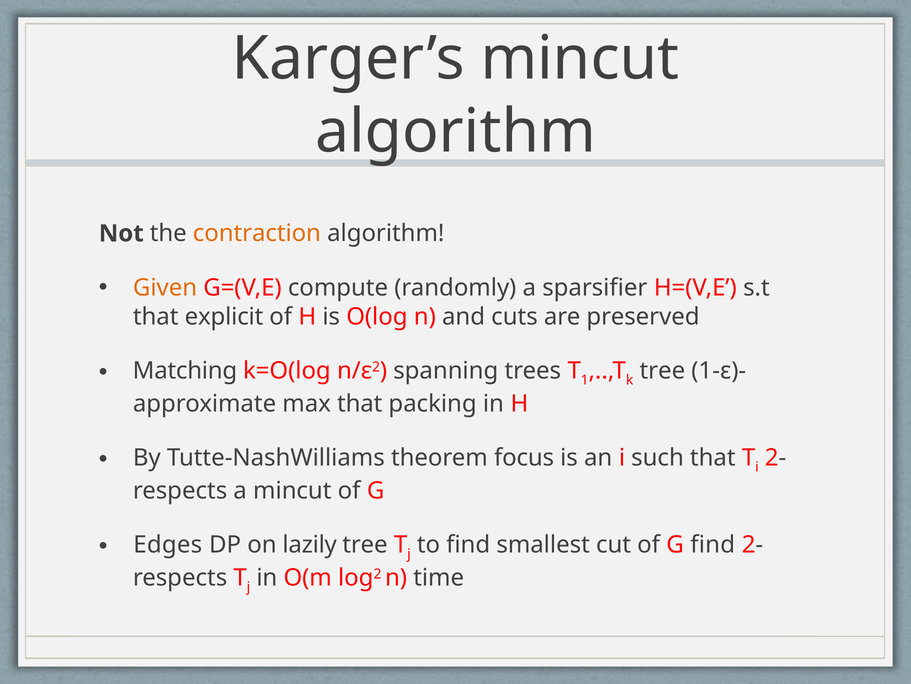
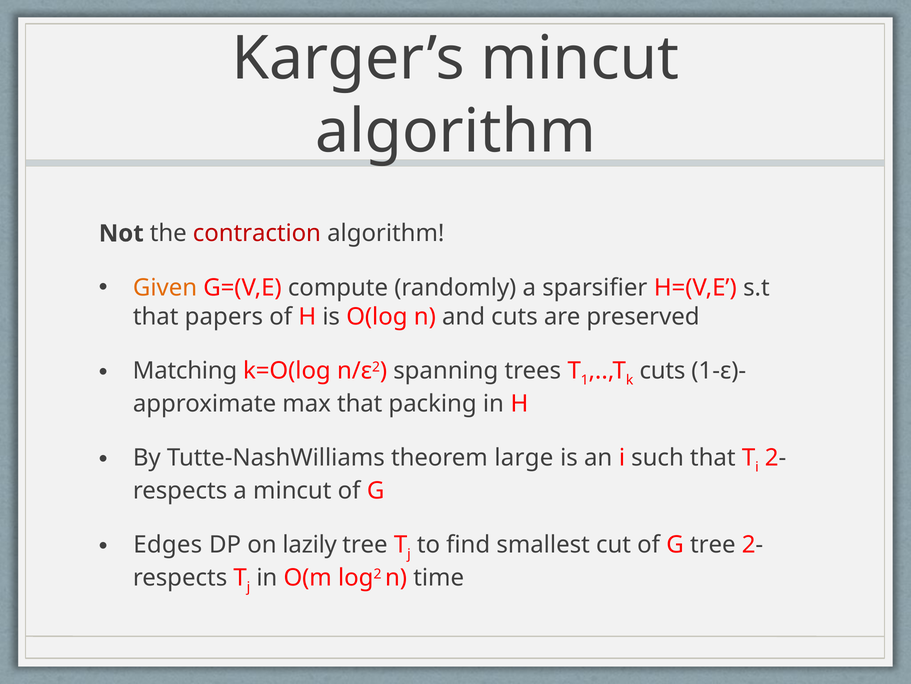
contraction colour: orange -> red (257, 233)
explicit: explicit -> papers (224, 316)
tree: tree -> cuts (662, 370)
focus: focus -> large (524, 457)
G find: find -> tree (713, 544)
